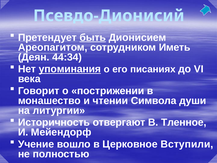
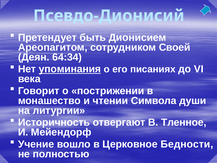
быть underline: present -> none (93, 37)
Иметь: Иметь -> Своей (175, 47)
44:34: 44:34 -> 64:34 (67, 57)
Вступили: Вступили -> Бедности (187, 144)
